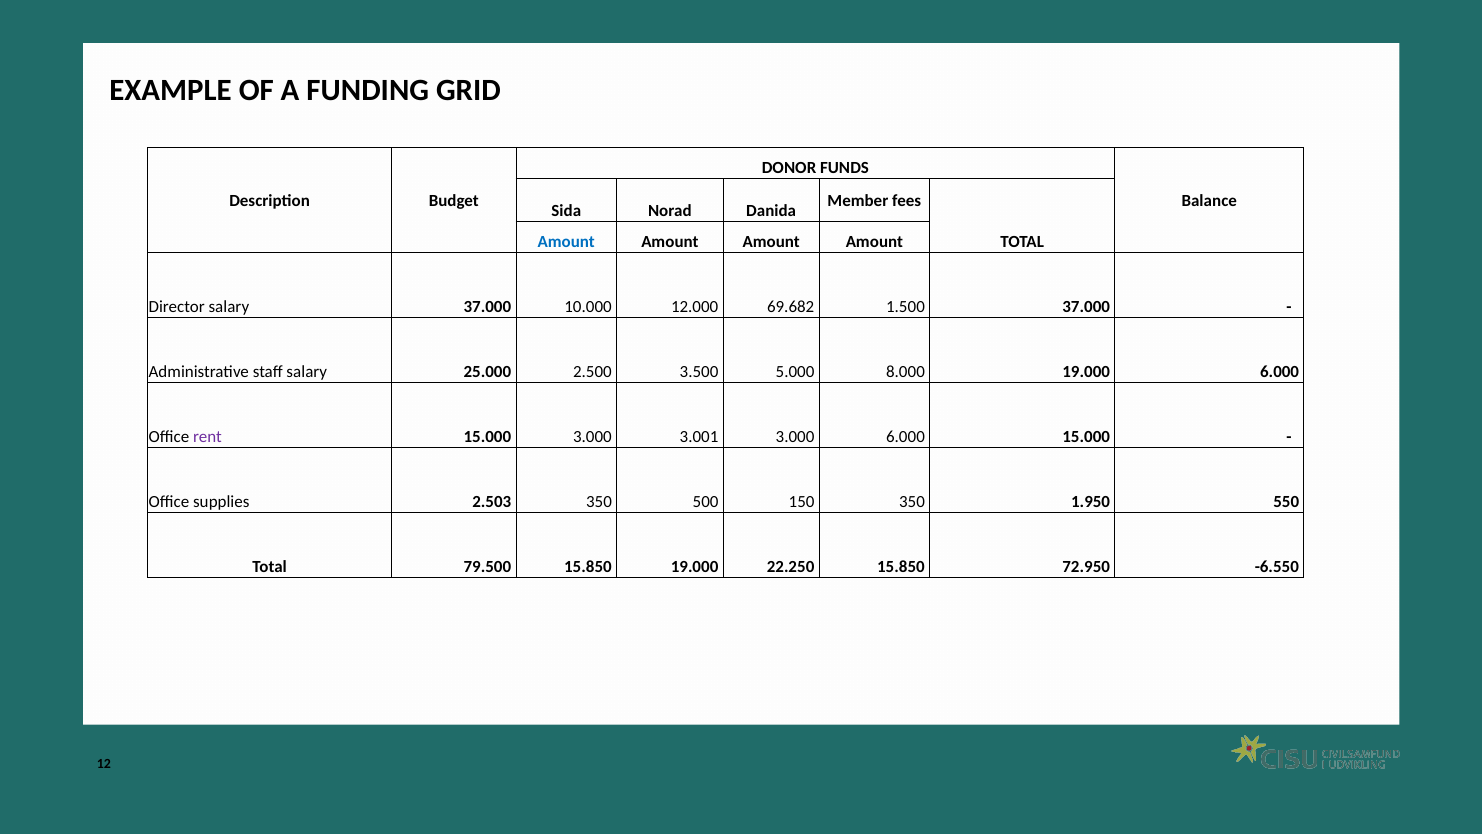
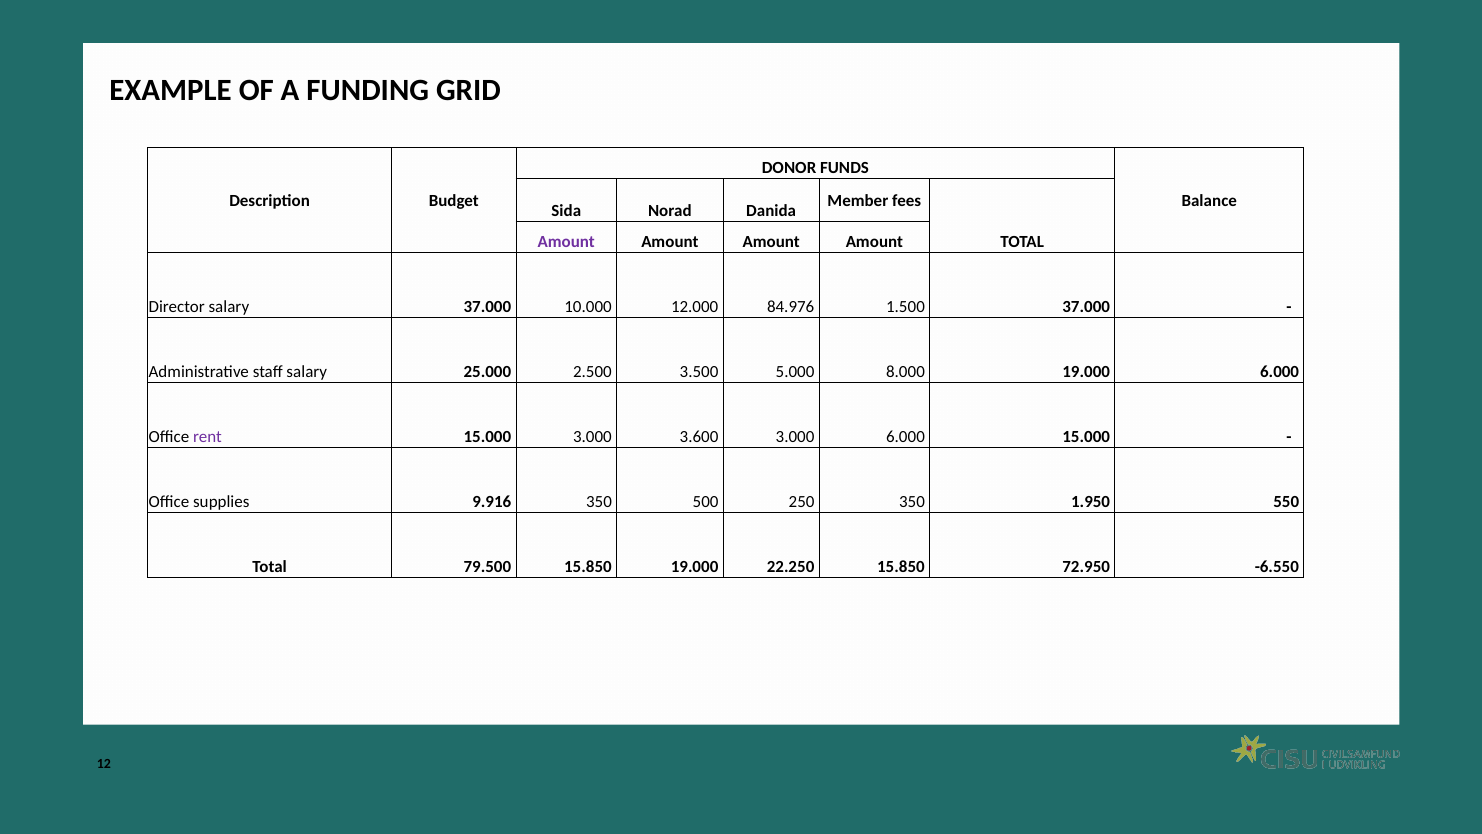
Amount colour: blue -> purple (566, 242)
69.682: 69.682 -> 84.976 (791, 307)
3.001: 3.001 -> 3.600 (699, 437)
2.503: 2.503 -> 9.916 (492, 502)
150: 150 -> 250 (802, 502)
